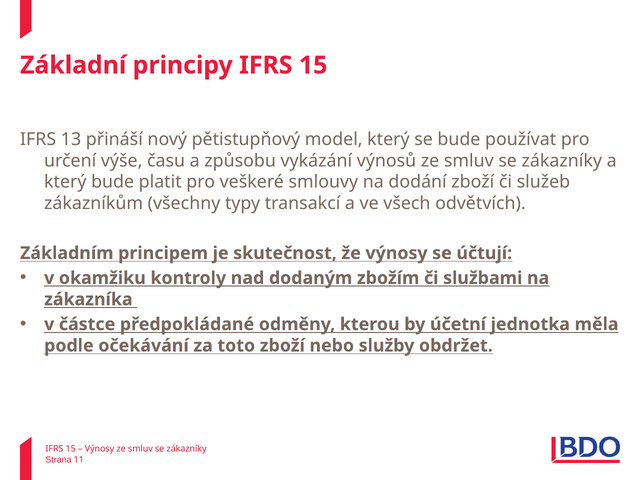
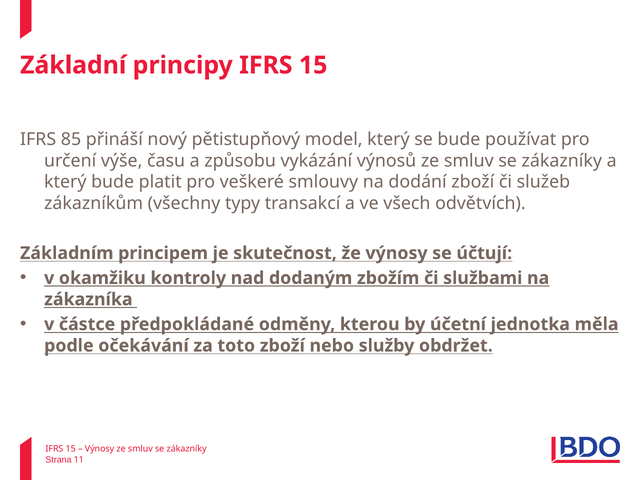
13: 13 -> 85 (71, 139)
